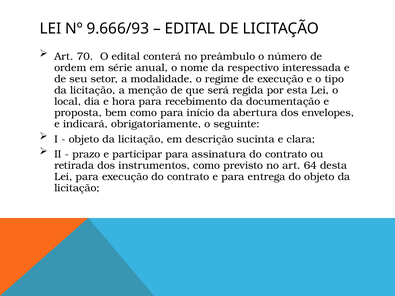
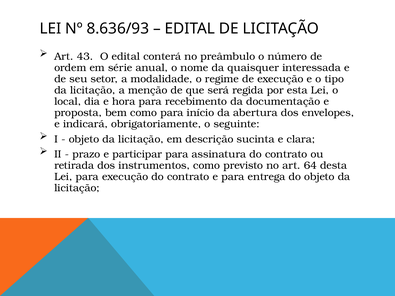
9.666/93: 9.666/93 -> 8.636/93 (118, 29)
70: 70 -> 43 (85, 56)
respectivo: respectivo -> quaisquer (253, 68)
